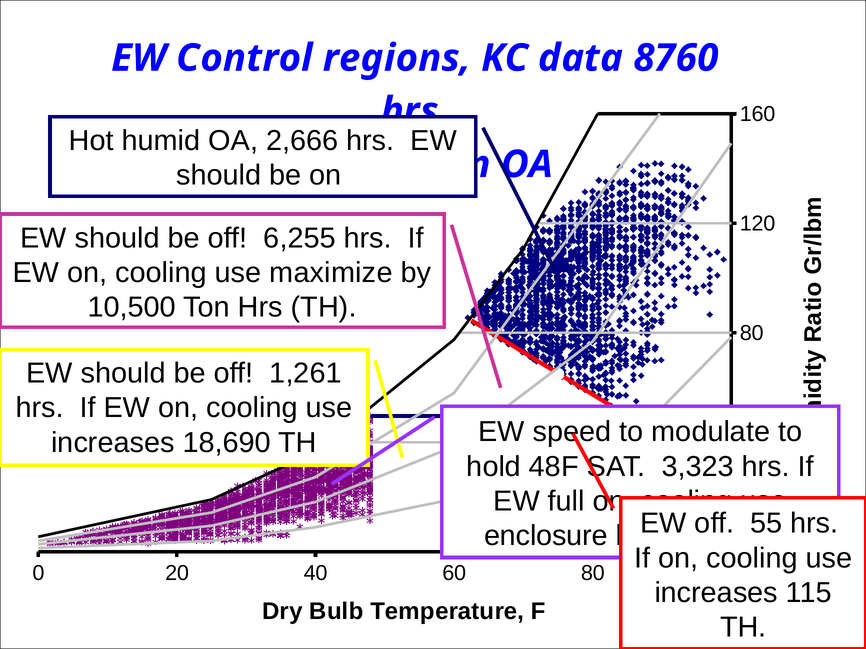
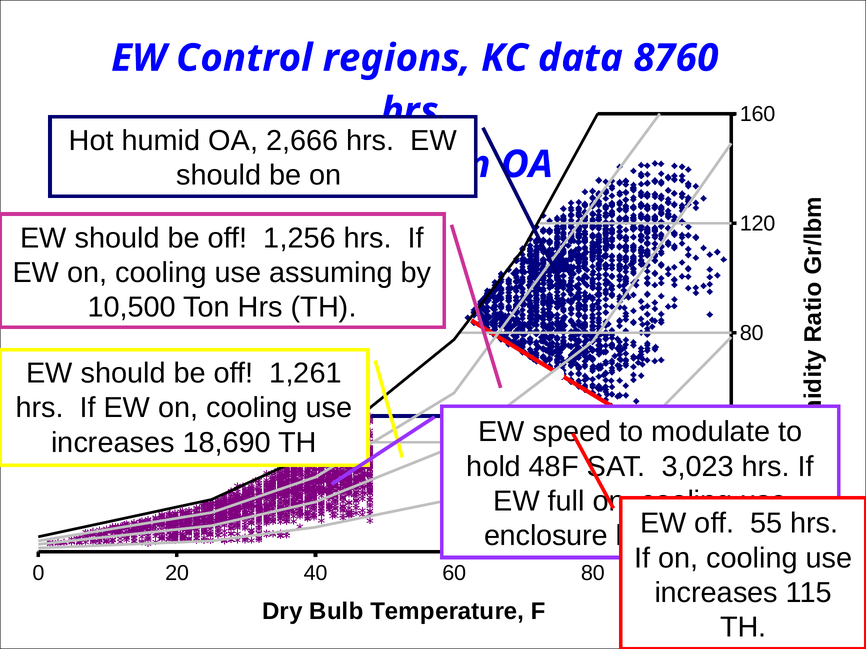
6,255: 6,255 -> 1,256 (300, 238)
maximize: maximize -> assuming (331, 273)
3,323: 3,323 -> 3,023 (698, 467)
